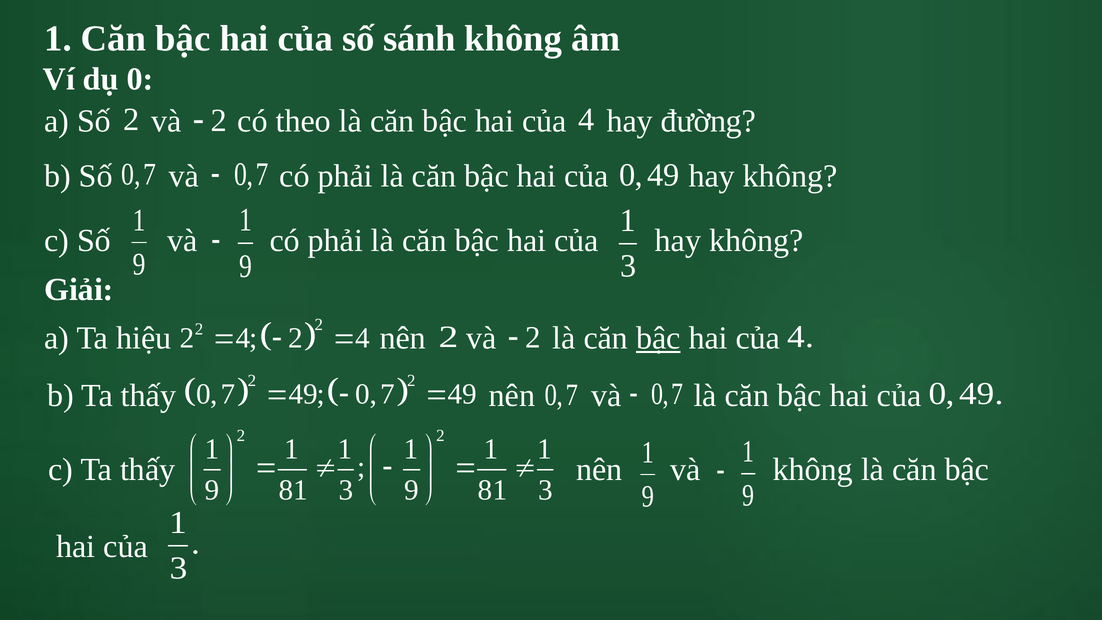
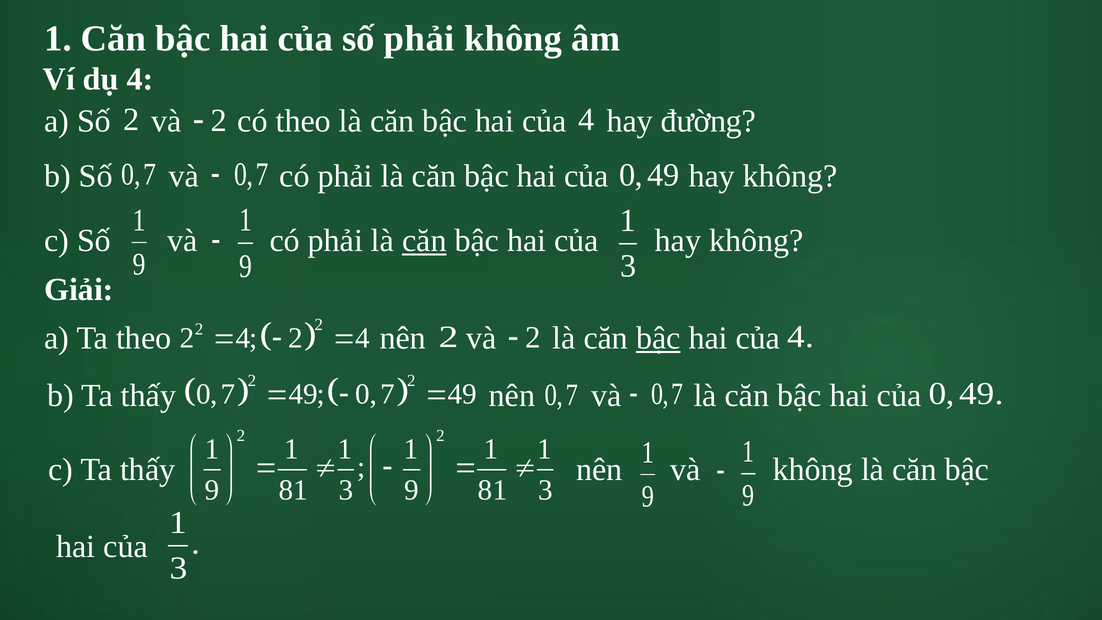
số sánh: sánh -> phải (419, 38)
dụ 0: 0 -> 4 (140, 79)
căn underline: none -> present (424, 241)
Ta hiệu: hiệu -> theo (144, 338)
